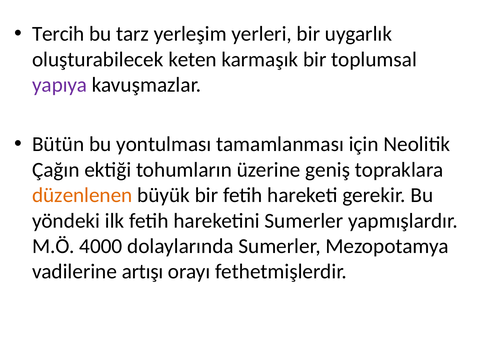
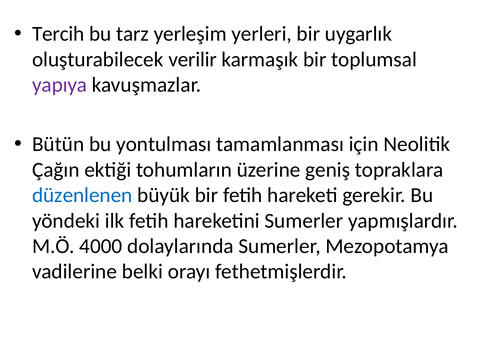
keten: keten -> verilir (193, 60)
düzenlenen colour: orange -> blue (82, 196)
artışı: artışı -> belki (142, 272)
